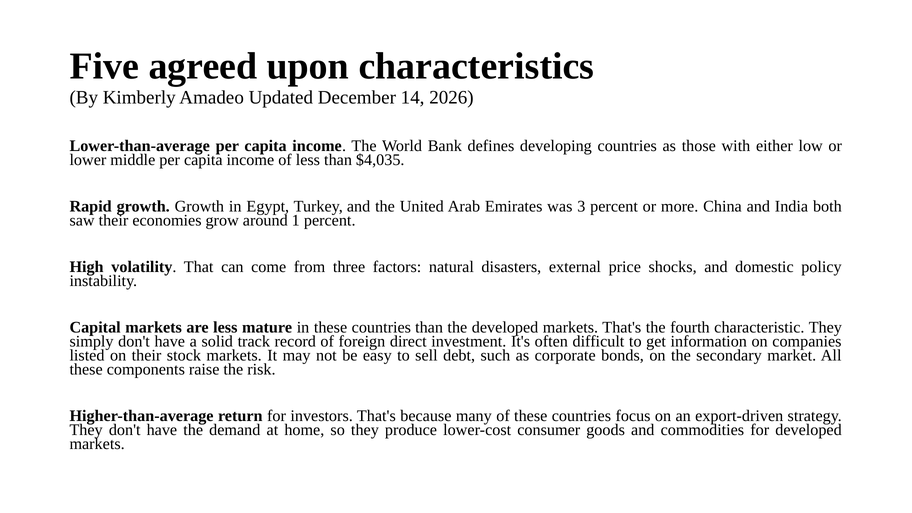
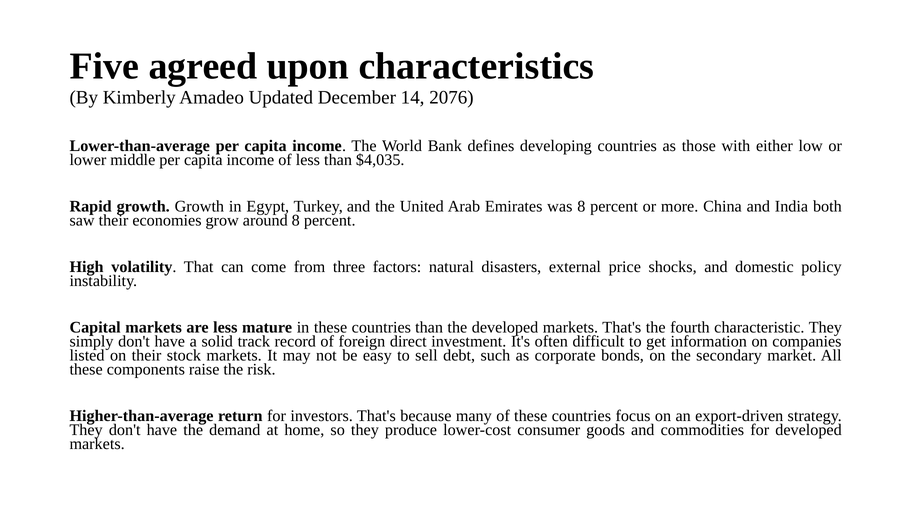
2026: 2026 -> 2076 (451, 97)
was 3: 3 -> 8 (581, 206)
around 1: 1 -> 8 (296, 220)
